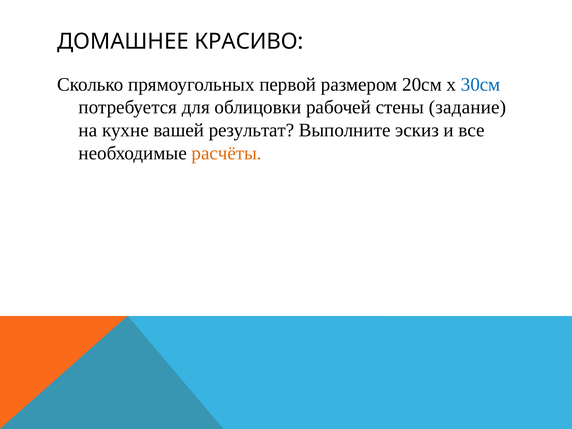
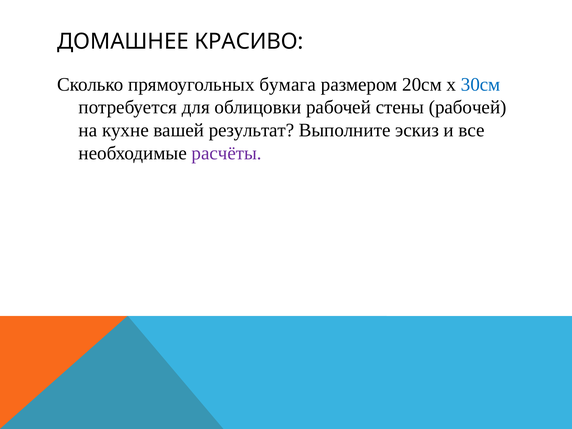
первой: первой -> бумага (288, 84)
стены задание: задание -> рабочей (468, 107)
расчёты colour: orange -> purple (227, 153)
